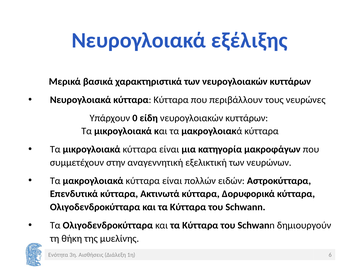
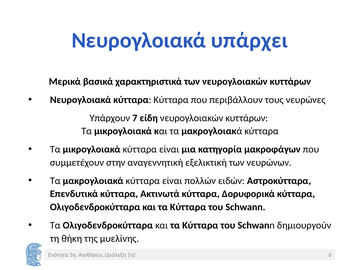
εξέλιξης: εξέλιξης -> υπάρχει (249, 40)
0: 0 -> 7 (135, 118)
